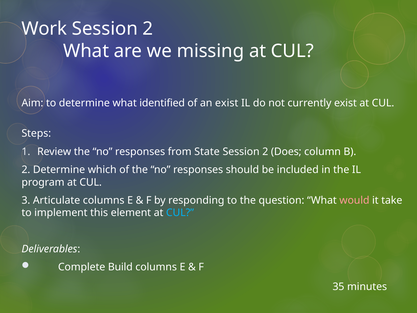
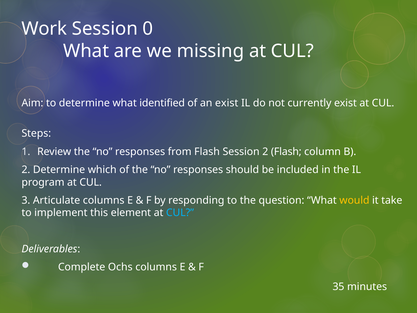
Work Session 2: 2 -> 0 (148, 29)
from State: State -> Flash (207, 152)
2 Does: Does -> Flash (286, 152)
would colour: pink -> yellow (354, 200)
Build: Build -> Ochs (120, 267)
